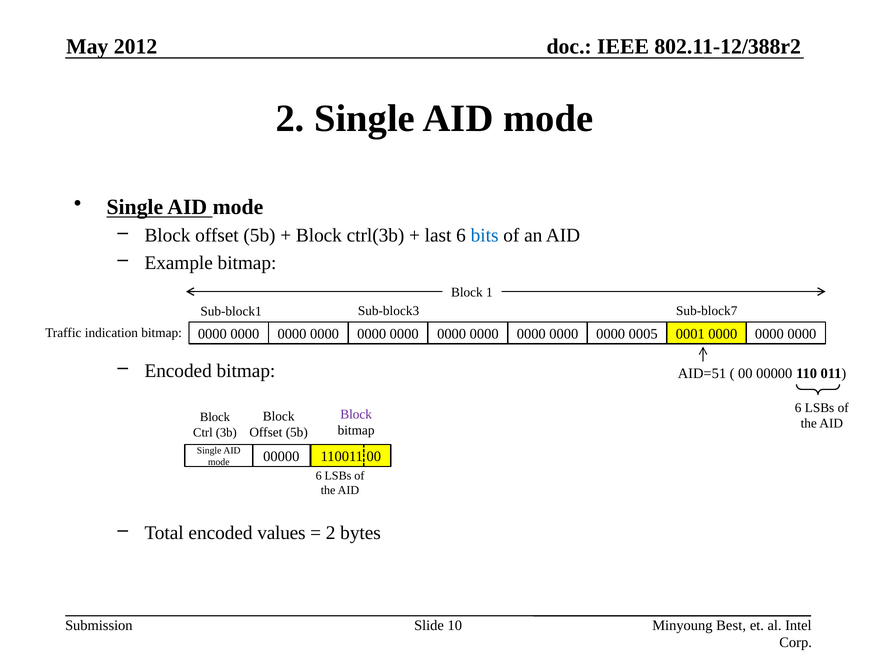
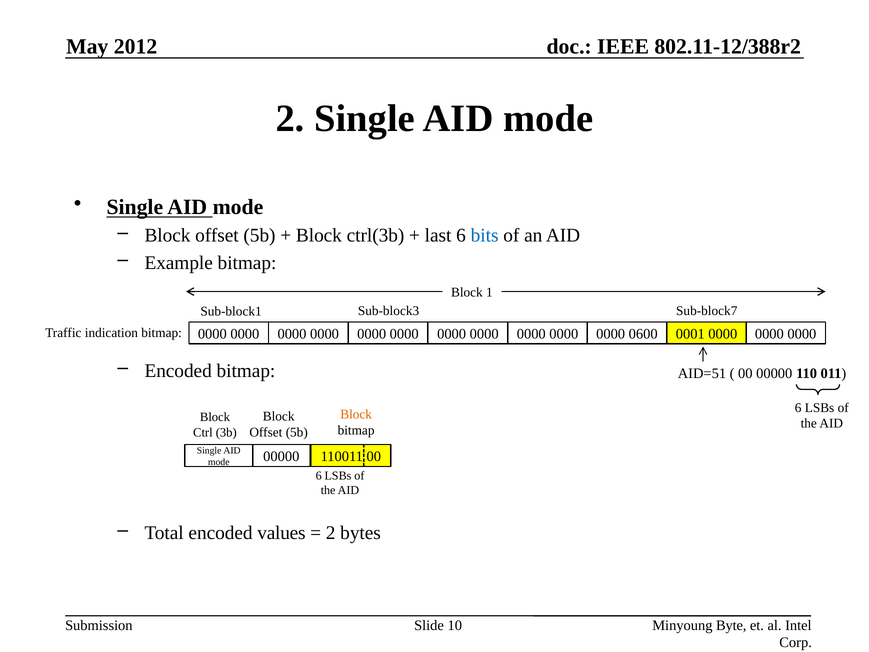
0005: 0005 -> 0600 (643, 334)
Block colour: purple -> orange (356, 414)
Best: Best -> Byte (731, 625)
